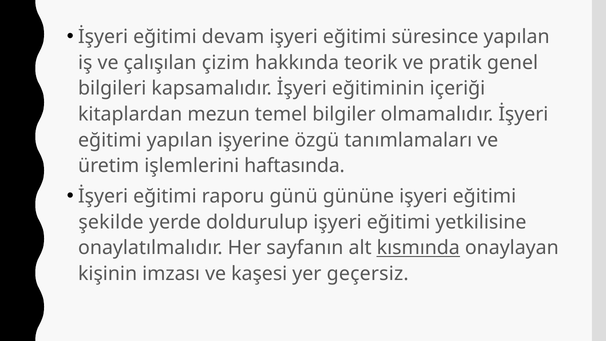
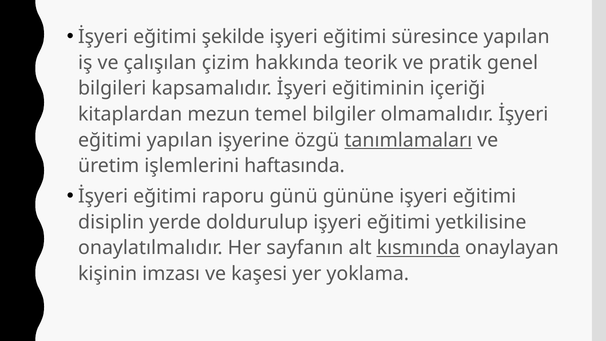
devam: devam -> şekilde (233, 37)
tanımlamaları underline: none -> present (408, 140)
şekilde: şekilde -> disiplin (111, 222)
geçersiz: geçersiz -> yoklama (368, 274)
